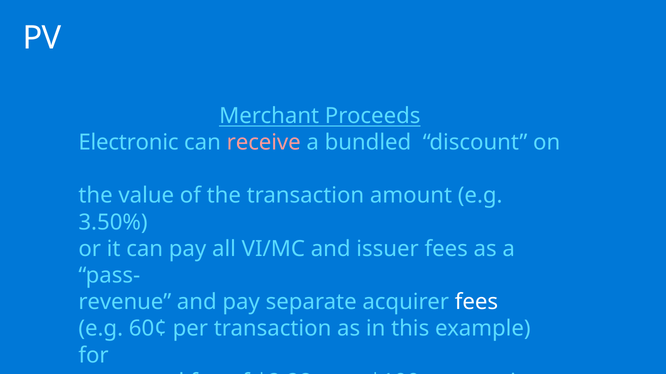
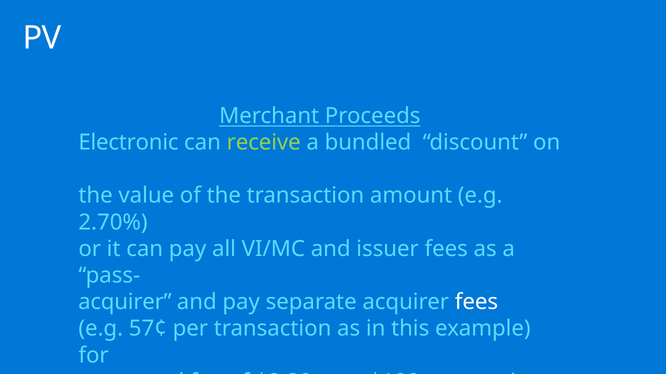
receive colour: pink -> light green (264, 143)
3.50%: 3.50% -> 2.70% (113, 223)
revenue: revenue -> acquirer (125, 302)
60¢: 60¢ -> 57¢ (148, 329)
